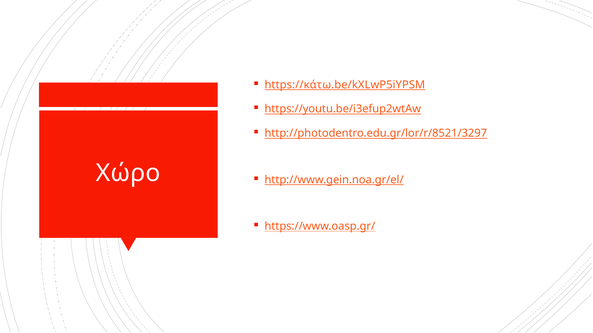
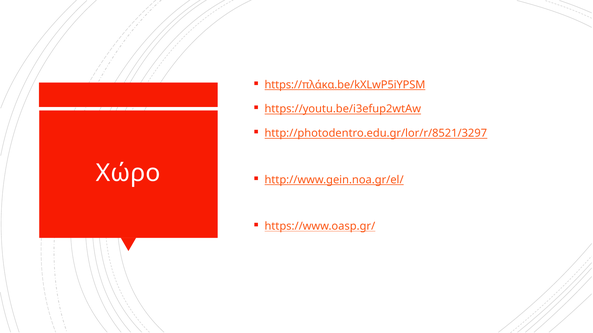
https://κάτω.be/kXLwP5iYPSM: https://κάτω.be/kXLwP5iYPSM -> https://πλάκα.be/kXLwP5iYPSM (345, 85)
